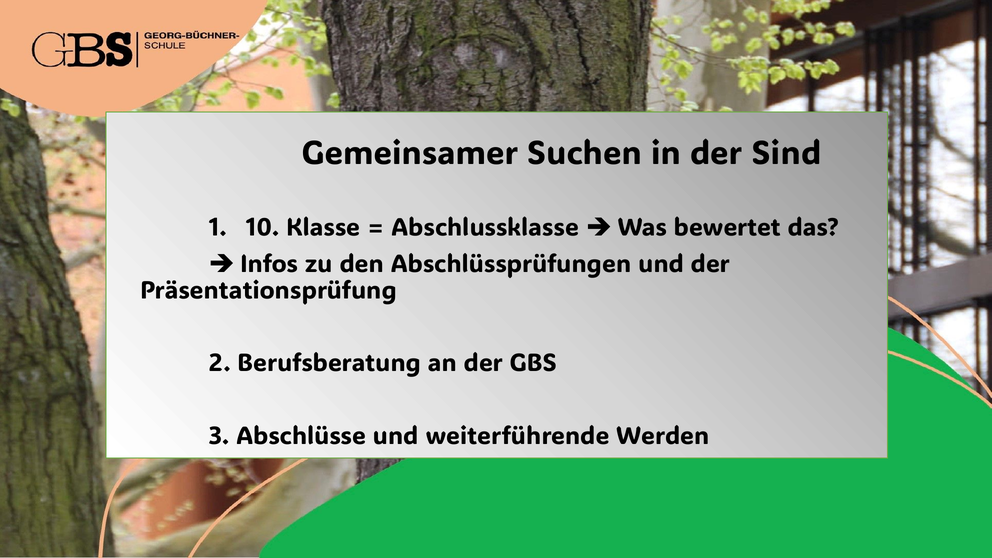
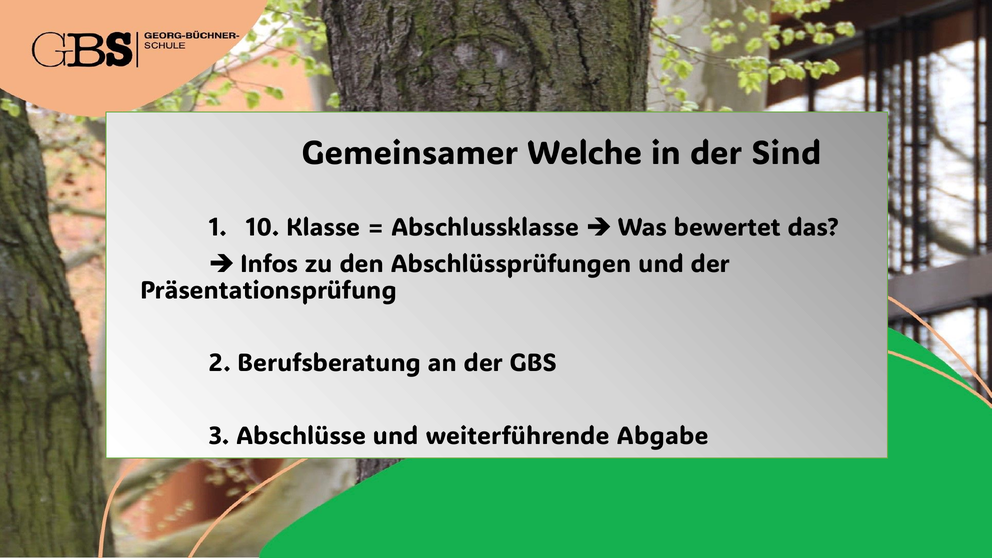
Suchen: Suchen -> Welche (585, 153)
Werden: Werden -> Abgabe (663, 436)
